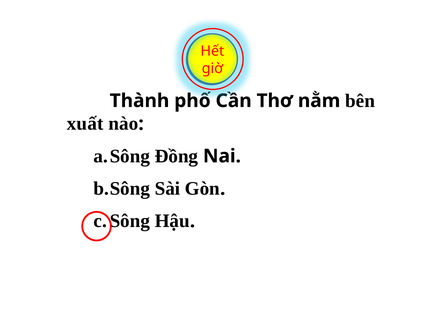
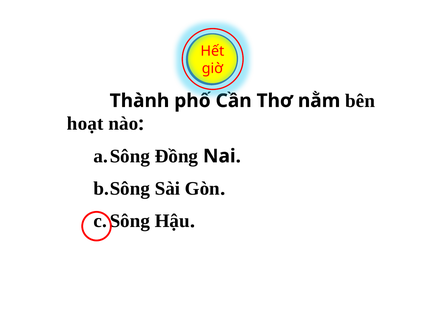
xuất: xuất -> hoạt (85, 124)
